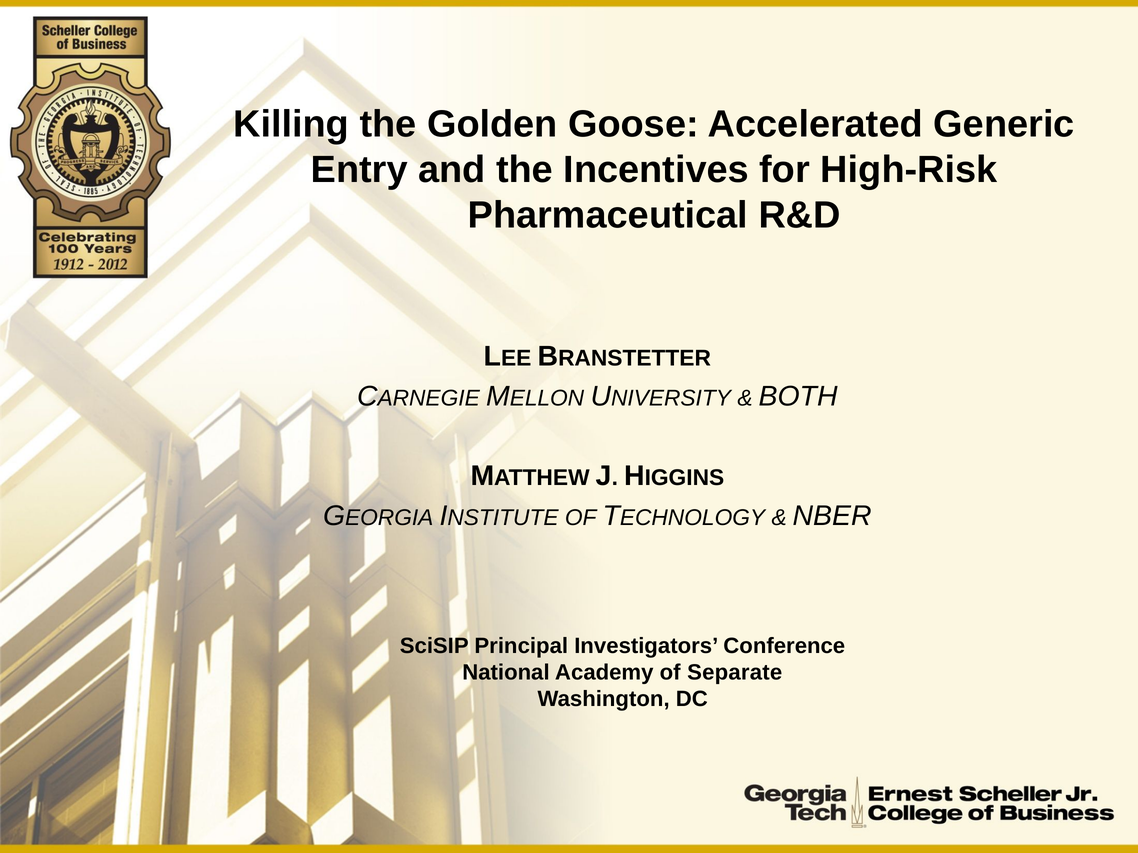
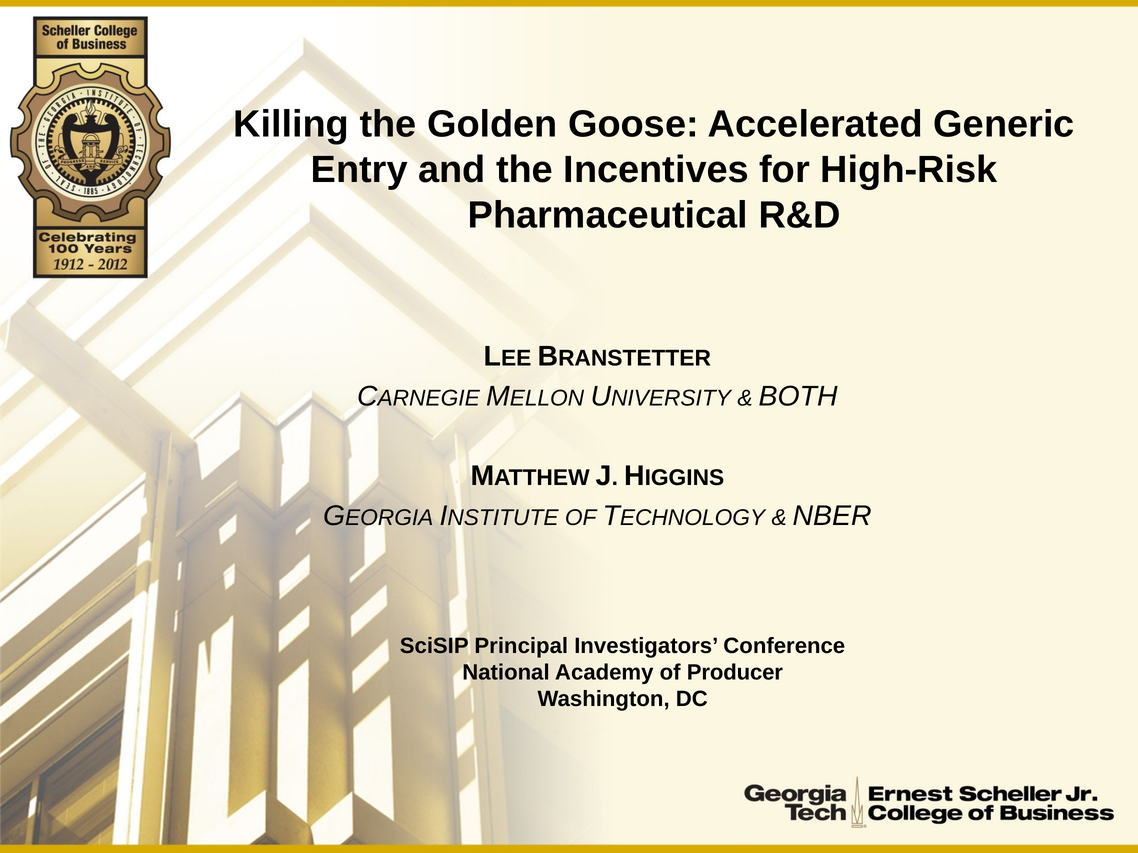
Separate: Separate -> Producer (735, 673)
